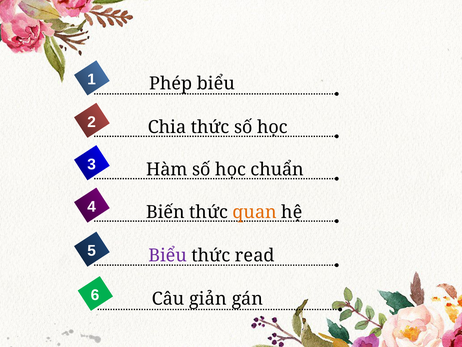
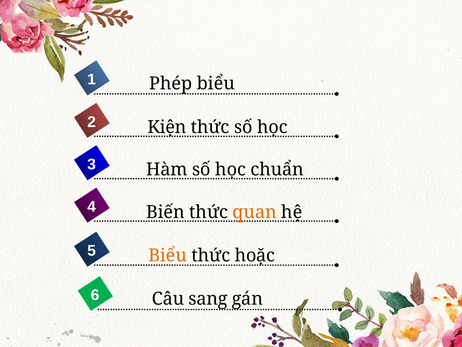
Chia: Chia -> Kiện (167, 127)
Biểu colour: purple -> orange (168, 255)
read: read -> hoặc (255, 255)
giản: giản -> sang (208, 299)
